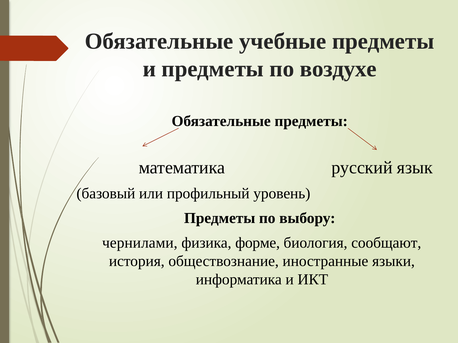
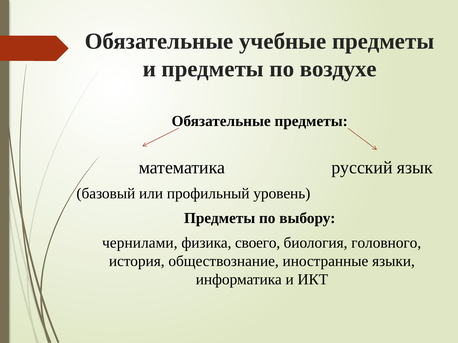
форме: форме -> своего (258, 243)
сообщают: сообщают -> головного (386, 243)
